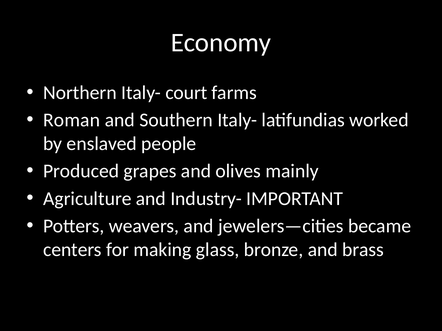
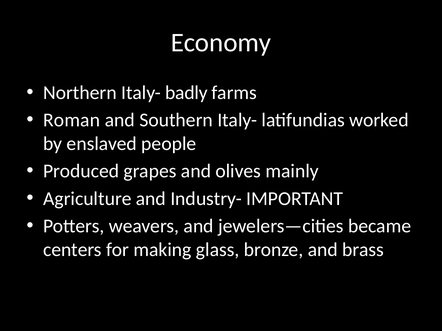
court: court -> badly (186, 93)
